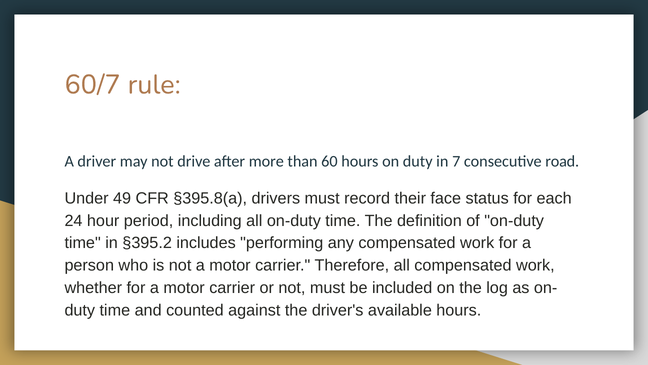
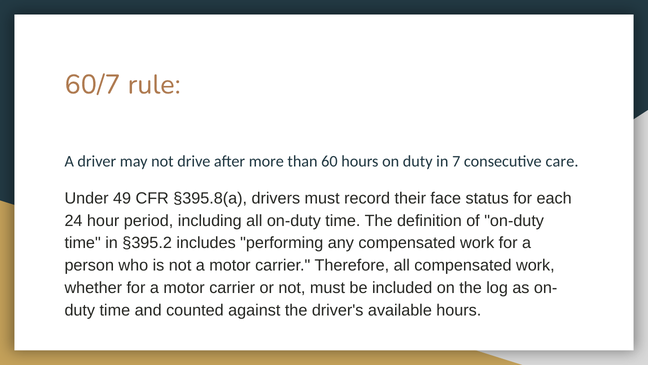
road: road -> care (562, 161)
